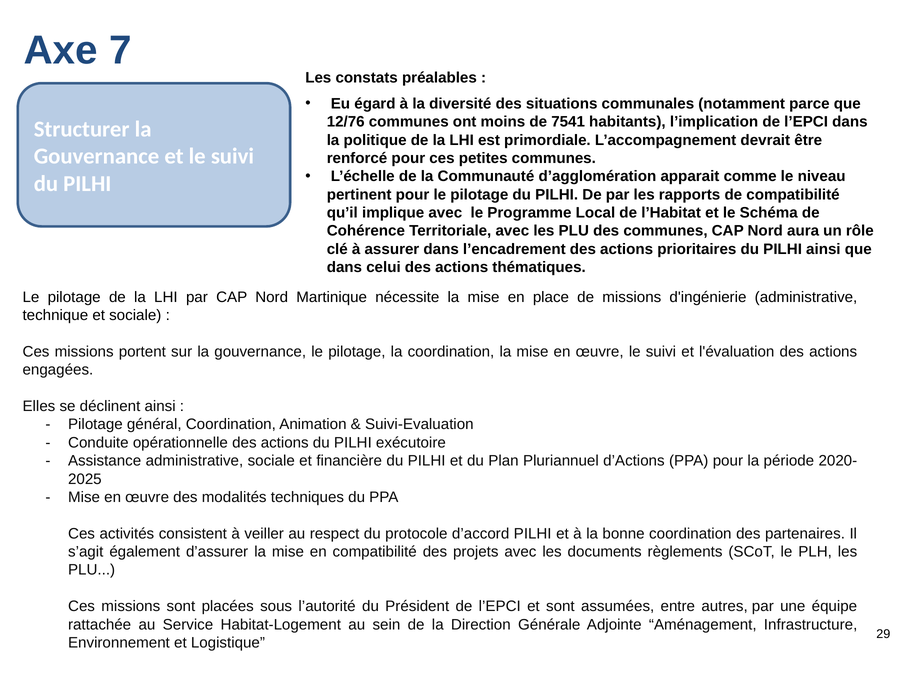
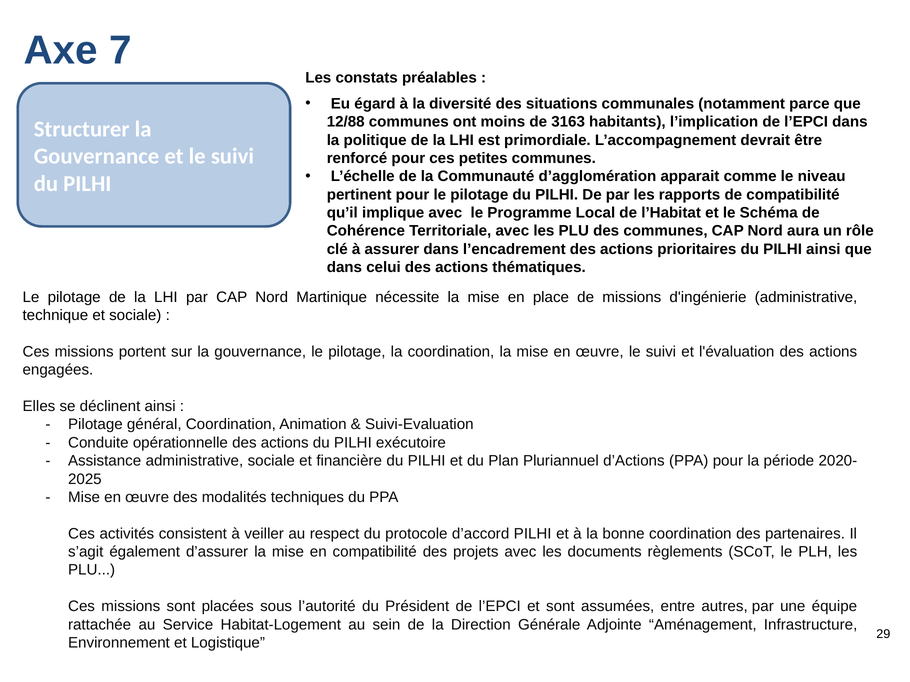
12/76: 12/76 -> 12/88 (346, 122)
7541: 7541 -> 3163 (568, 122)
